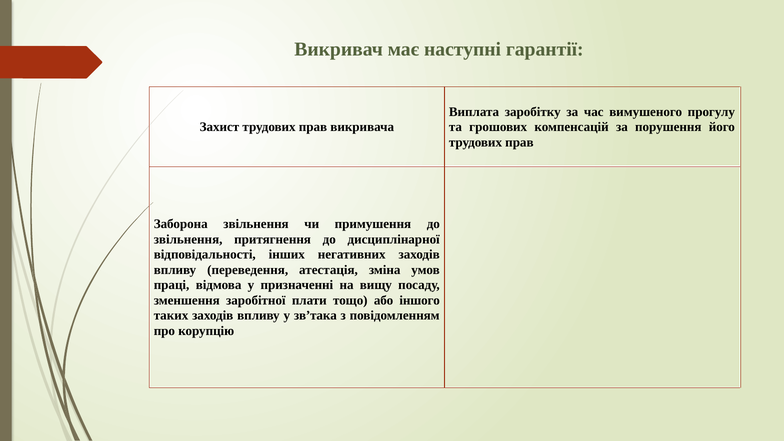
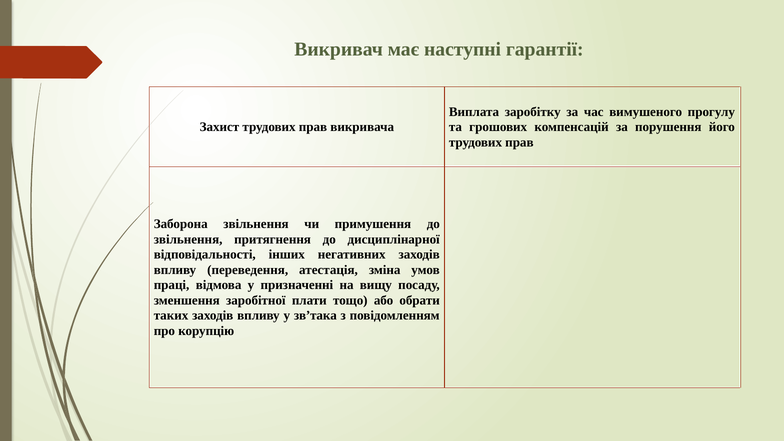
іншого: іншого -> обрати (420, 300)
